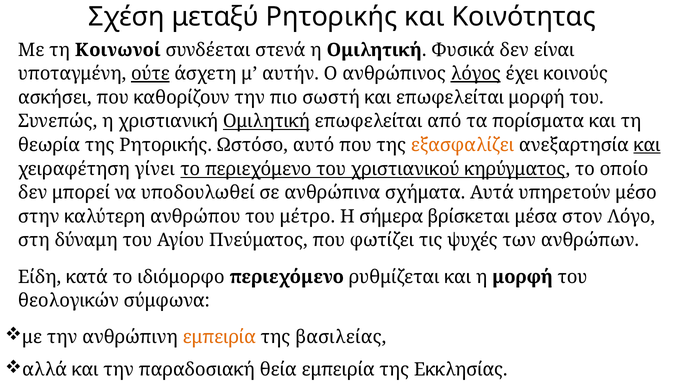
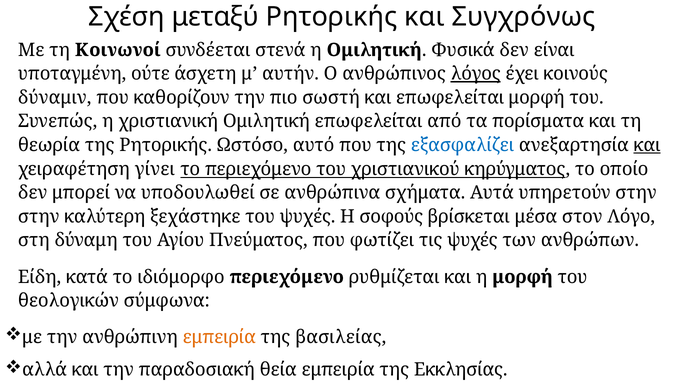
Κοινότητας: Κοινότητας -> Συγχρόνως (524, 17)
ούτε underline: present -> none (150, 74)
ασκήσει: ασκήσει -> δύναμιν (55, 97)
Ομιλητική underline: present -> none (266, 121)
εξασφαλίζει colour: orange -> blue (462, 145)
υπηρετούν μέσο: μέσο -> στην (636, 193)
ανθρώπου: ανθρώπου -> ξεχάστηκε (195, 216)
του μέτρο: μέτρο -> ψυχές (308, 216)
σήμερα: σήμερα -> σοφούς (391, 216)
